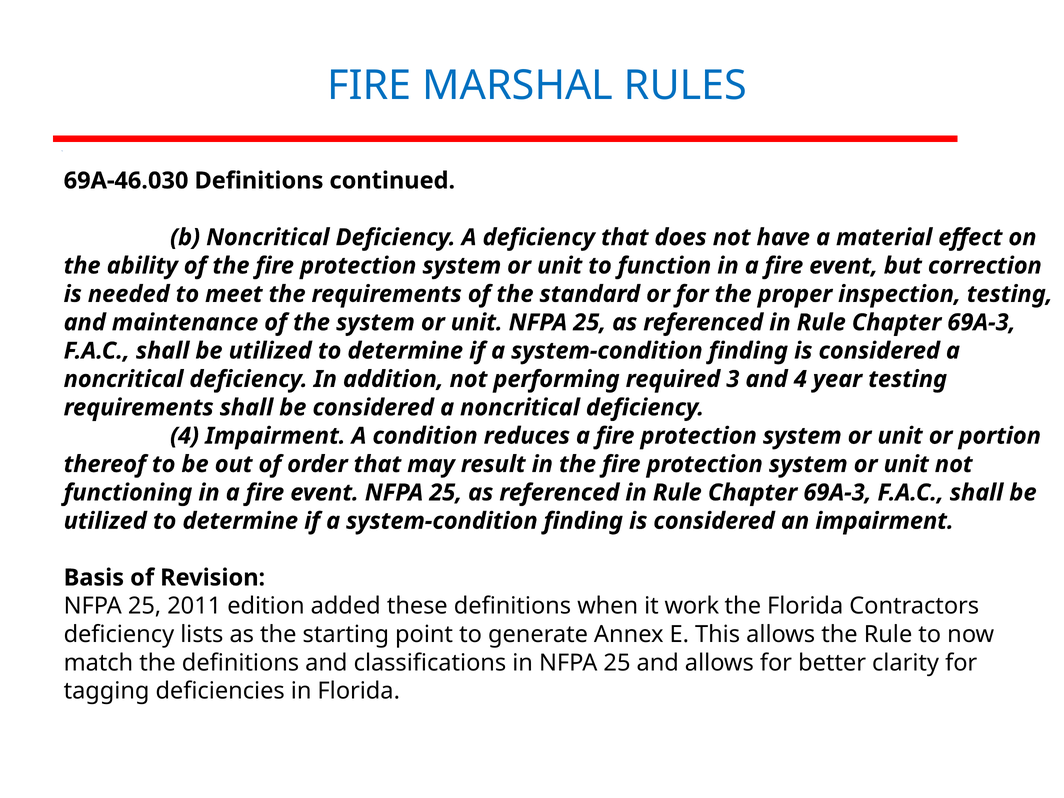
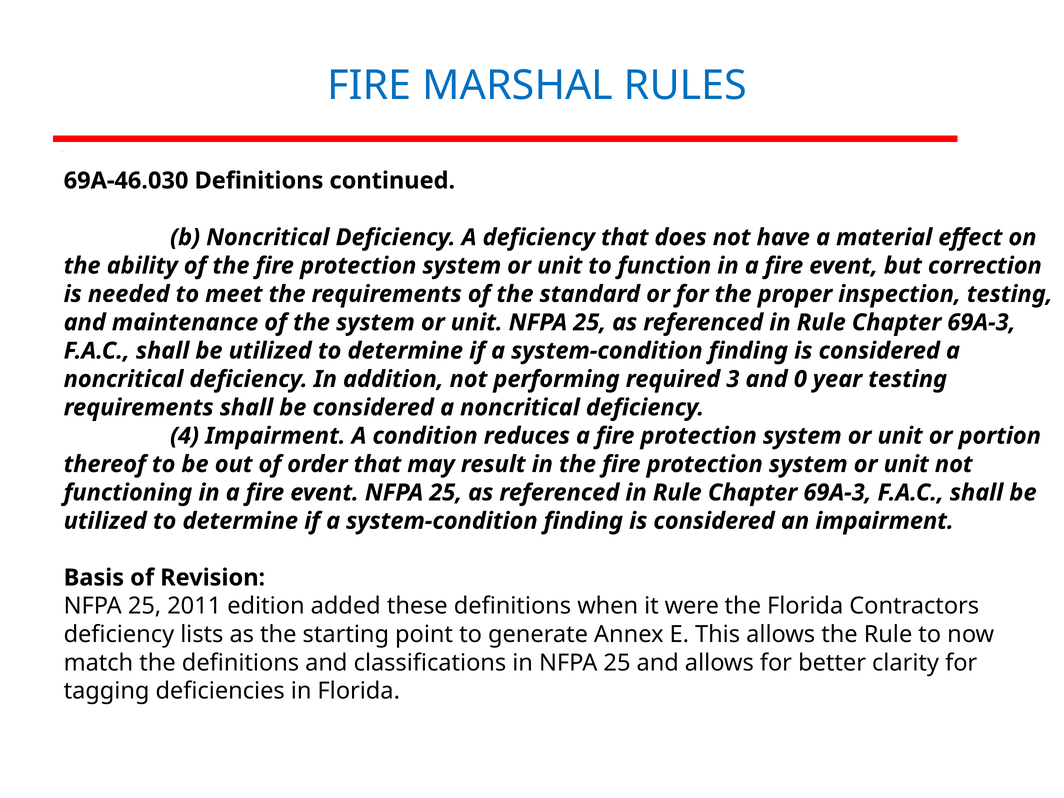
and 4: 4 -> 0 (800, 379)
work: work -> were (692, 606)
